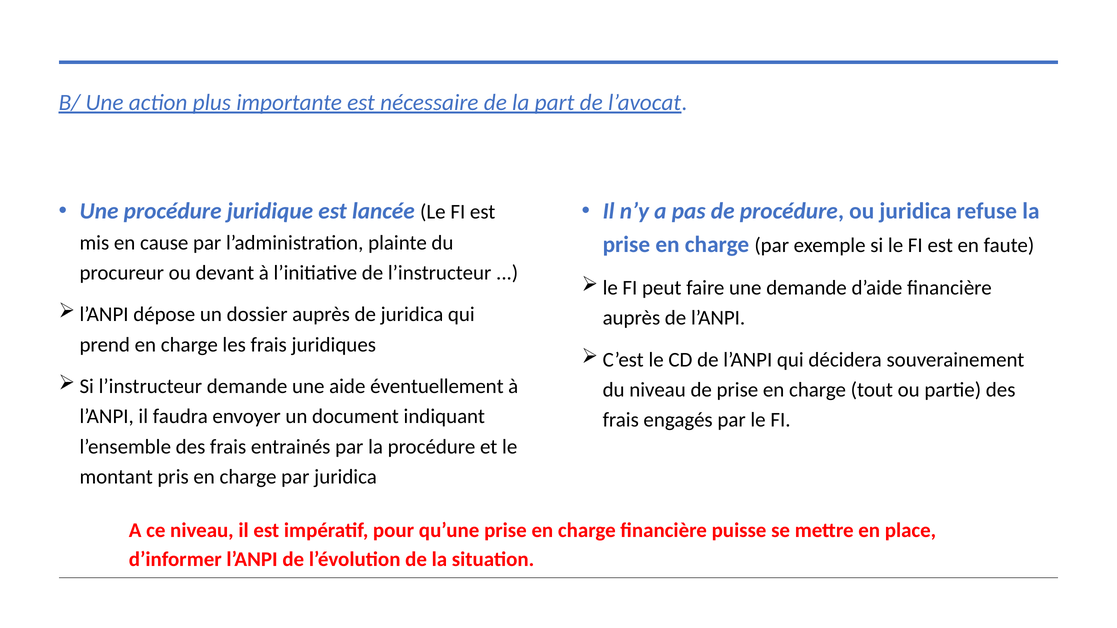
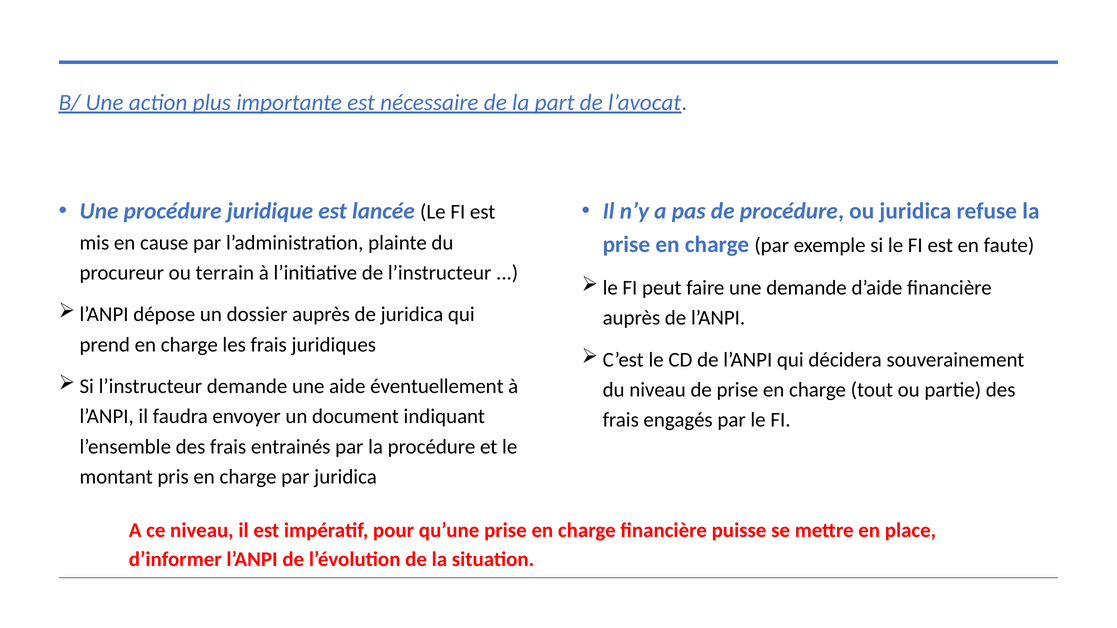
devant: devant -> terrain (225, 273)
